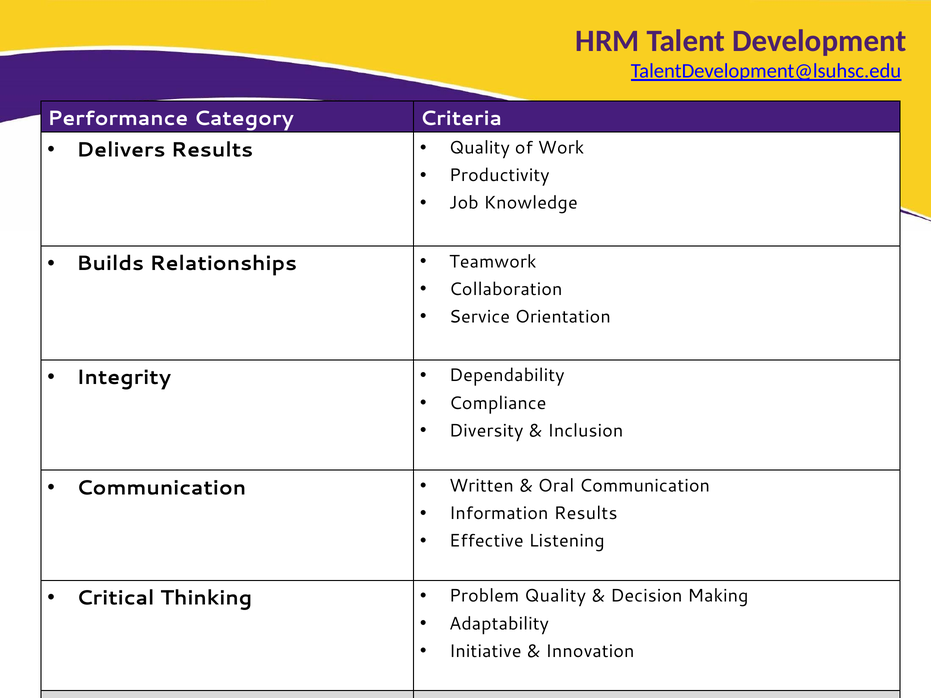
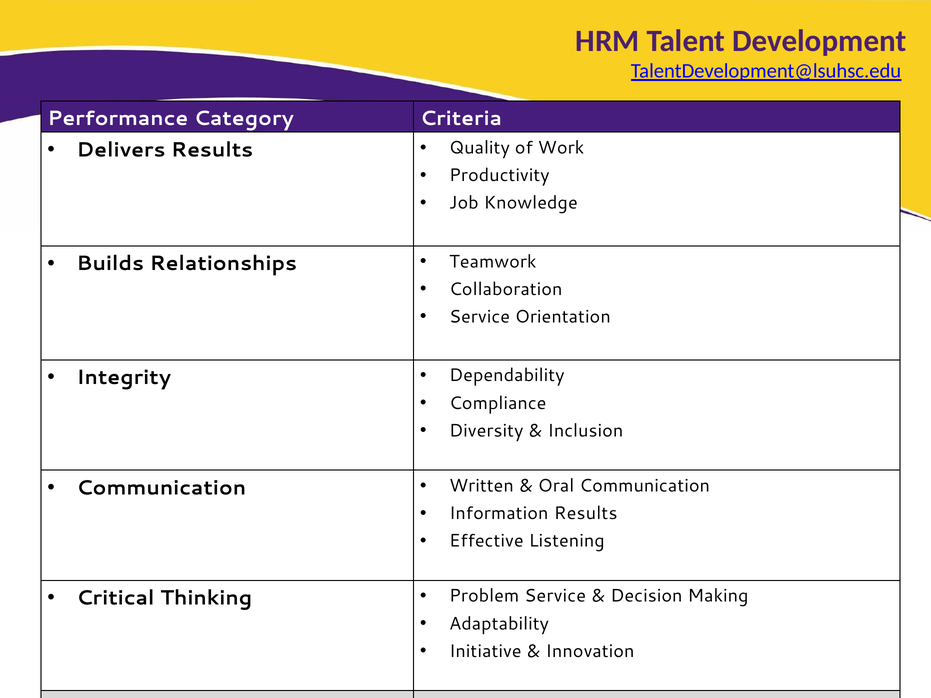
Problem Quality: Quality -> Service (555, 596)
